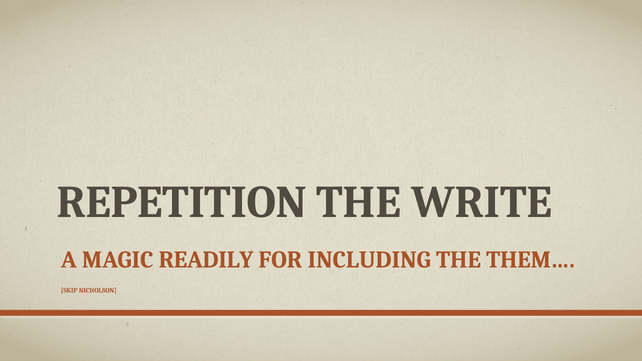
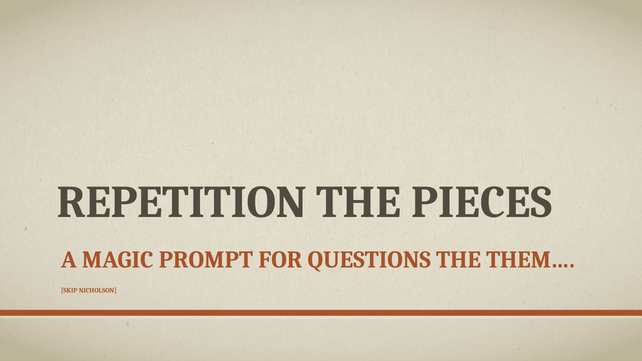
WRITE: WRITE -> PIECES (482, 203)
READILY: READILY -> PROMPT (206, 260)
INCLUDING: INCLUDING -> QUESTIONS (369, 260)
